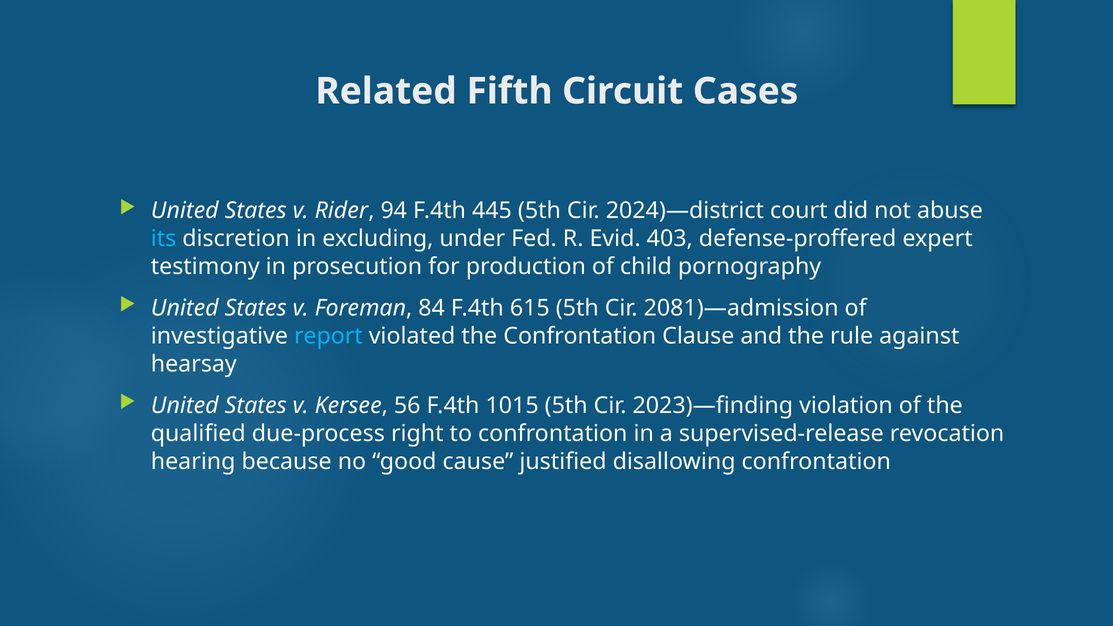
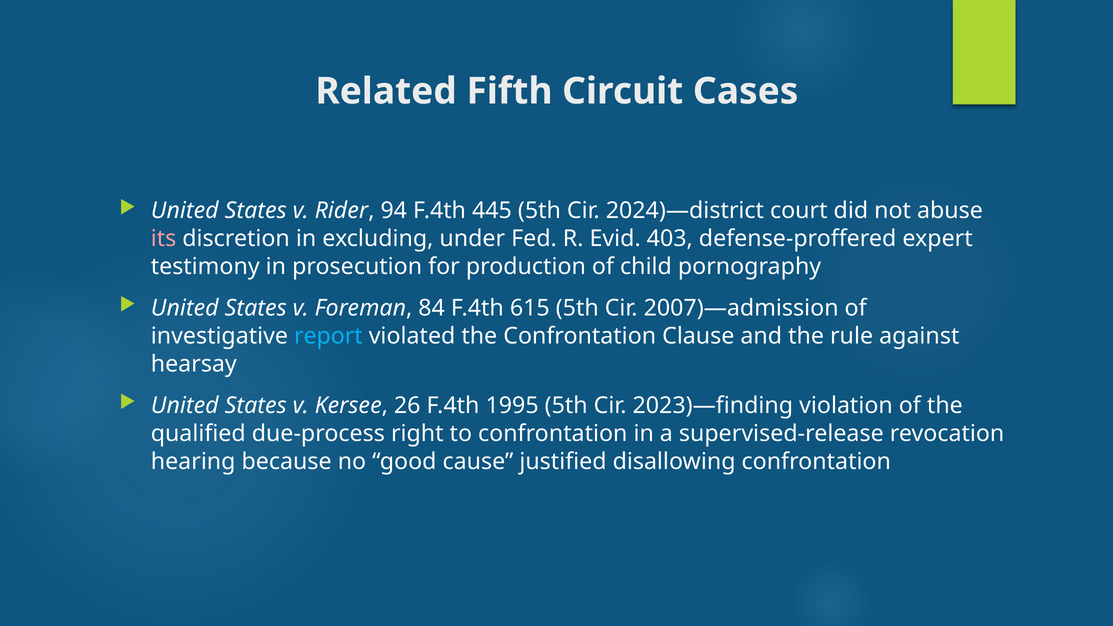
its colour: light blue -> pink (164, 239)
2081)—admission: 2081)—admission -> 2007)—admission (741, 308)
56: 56 -> 26 (407, 406)
1015: 1015 -> 1995 (512, 406)
